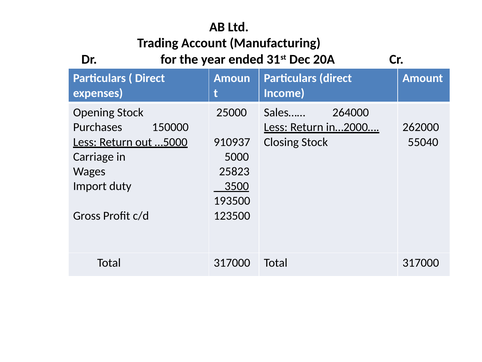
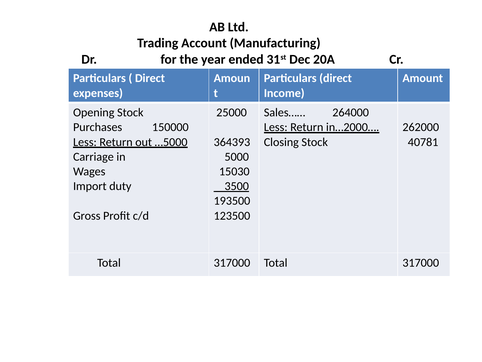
910937: 910937 -> 364393 (232, 142)
55040: 55040 -> 40781 (423, 142)
25823: 25823 -> 15030 (234, 171)
